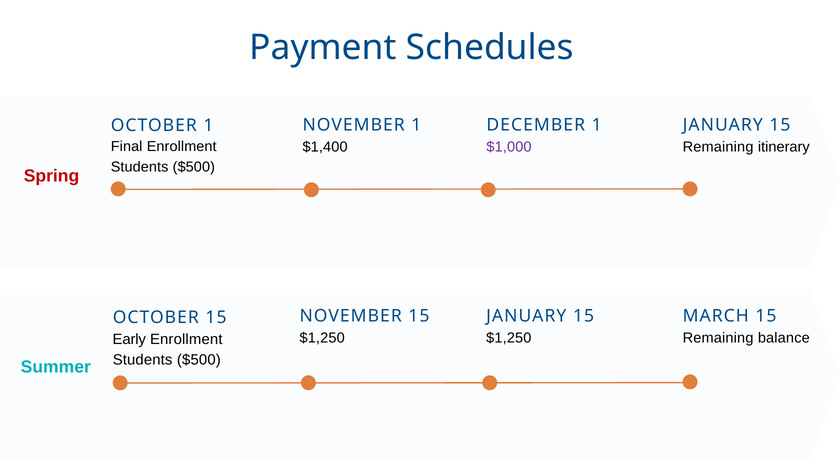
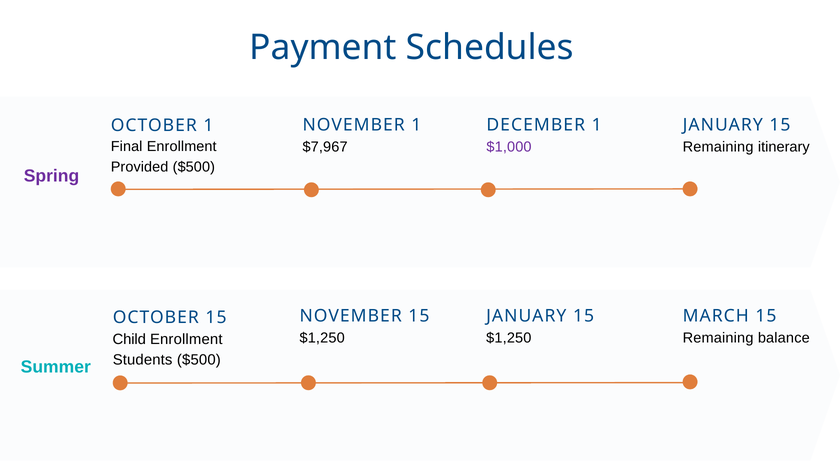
$1,400: $1,400 -> $7,967 (325, 147)
Students: Students -> Provided (140, 167)
Spring colour: red -> purple (52, 176)
Early: Early -> Child (129, 340)
